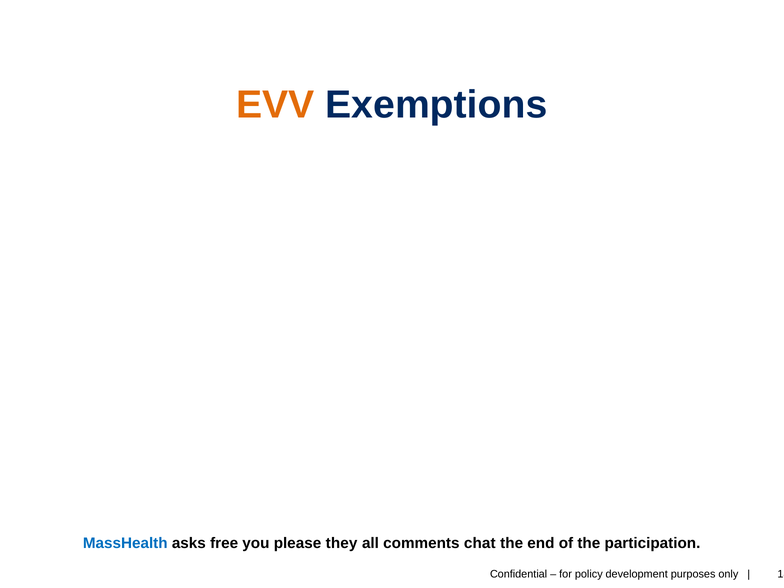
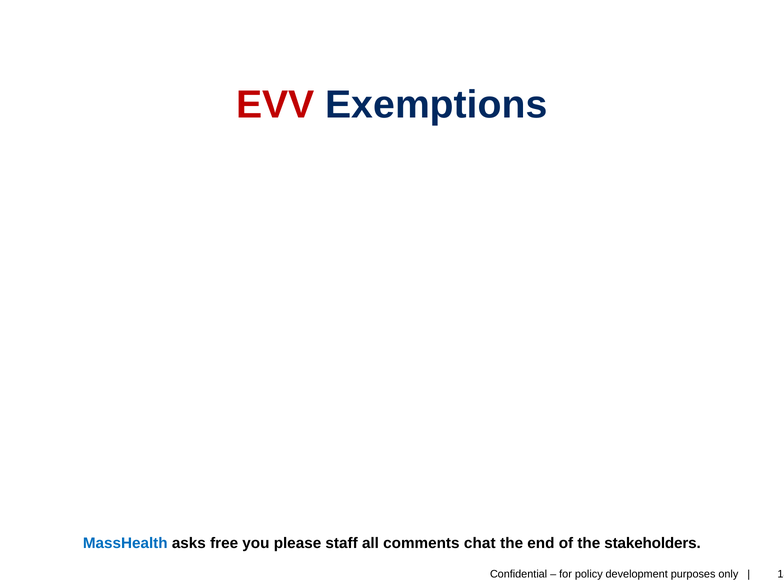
EVV colour: orange -> red (275, 105)
they: they -> staff (342, 543)
participation: participation -> stakeholders (653, 543)
